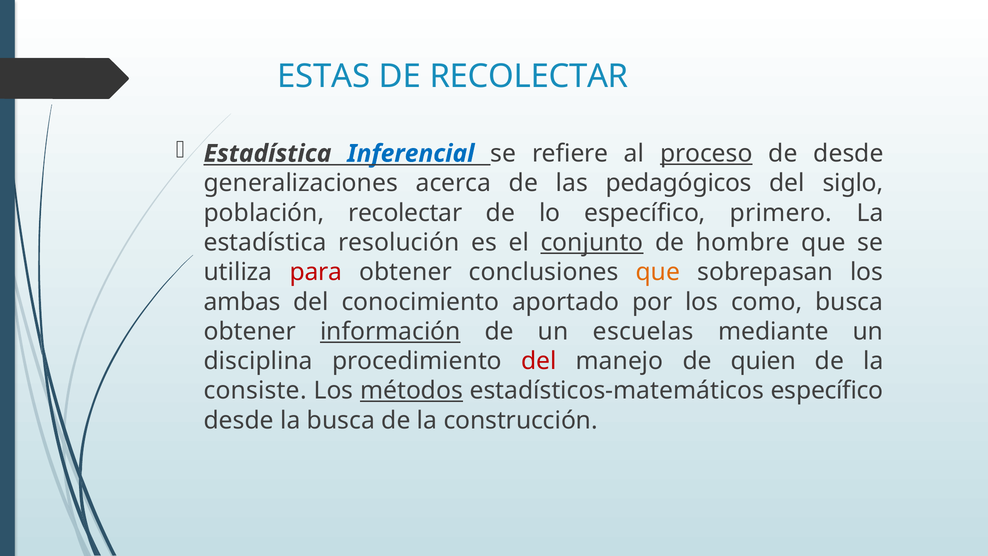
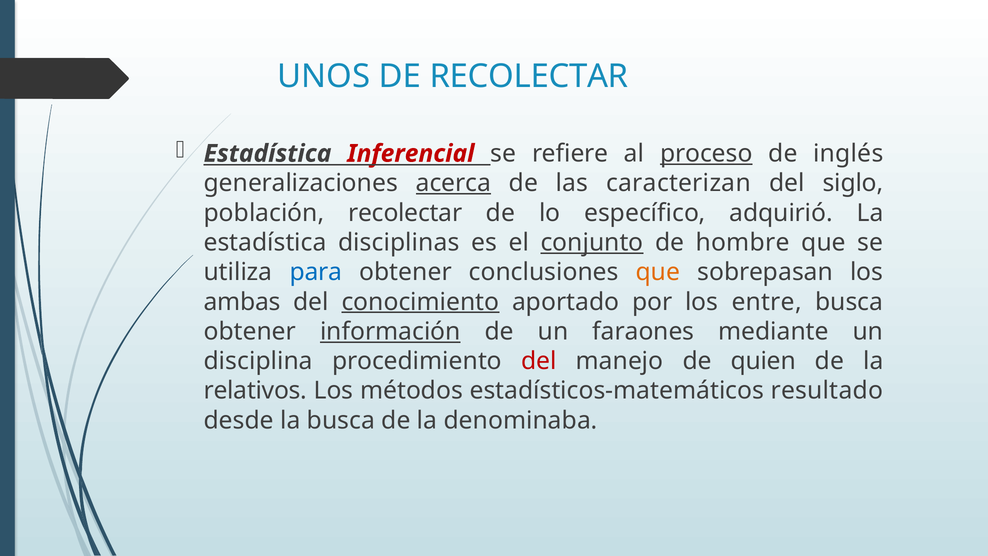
ESTAS: ESTAS -> UNOS (324, 76)
Inferencial colour: blue -> red (411, 154)
de desde: desde -> inglés (848, 154)
acerca underline: none -> present (453, 183)
pedagógicos: pedagógicos -> caracterizan (679, 183)
primero: primero -> adquirió (781, 213)
resolución: resolución -> disciplinas (399, 242)
para colour: red -> blue (316, 272)
conocimiento underline: none -> present (420, 302)
como: como -> entre (767, 302)
escuelas: escuelas -> faraones (643, 331)
consiste: consiste -> relativos (255, 391)
métodos underline: present -> none (412, 391)
estadísticos-matemáticos específico: específico -> resultado (827, 391)
construcción: construcción -> denominaba (521, 420)
